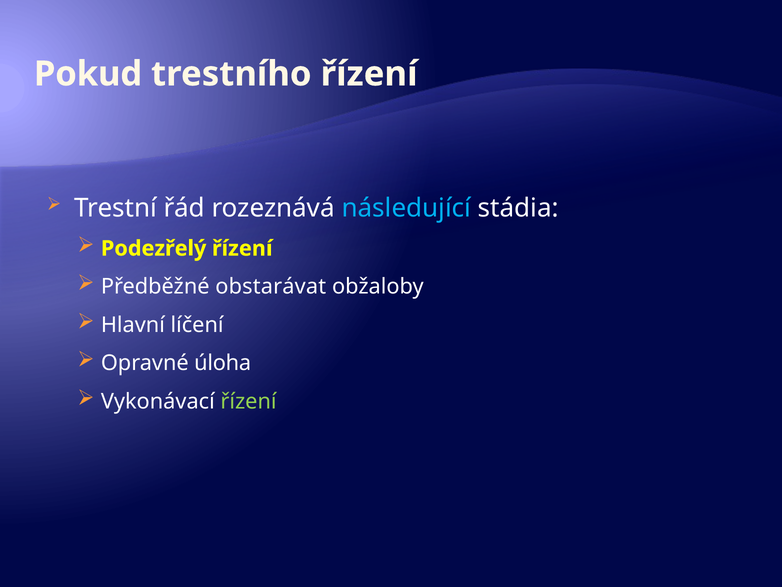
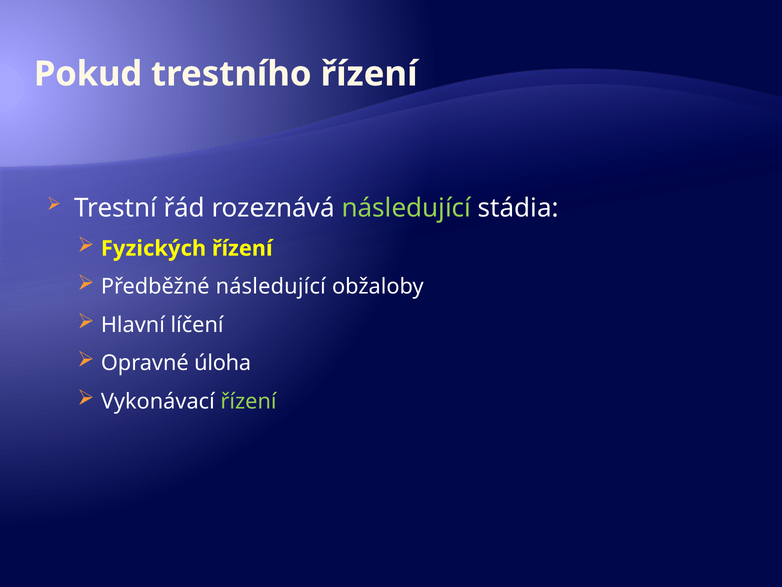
následující colour: light blue -> light green (406, 208)
Podezřelý: Podezřelý -> Fyzických (154, 248)
Předběžné obstarávat: obstarávat -> následující (271, 287)
